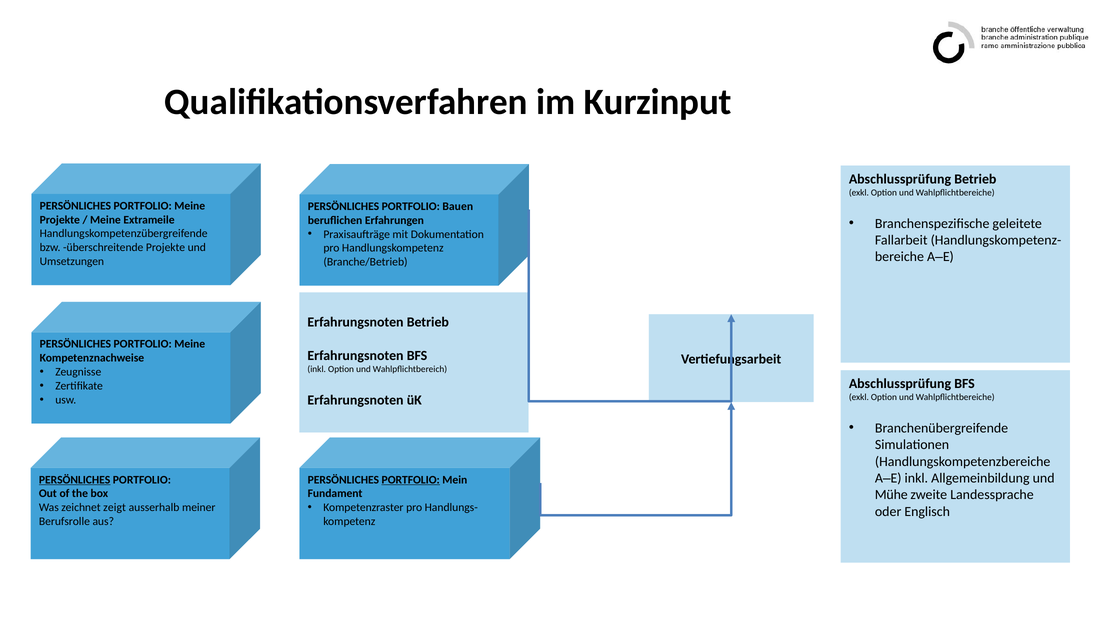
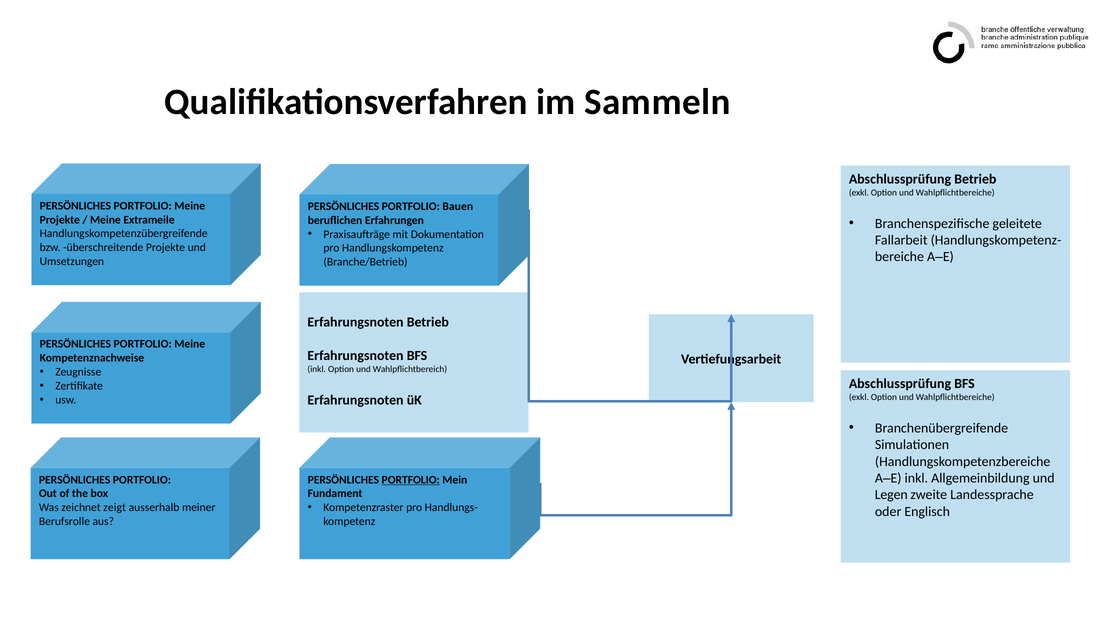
Kurzinput: Kurzinput -> Sammeln (657, 102)
PERSÖNLICHES underline: present -> none (75, 480)
Mühe: Mühe -> Legen (891, 495)
